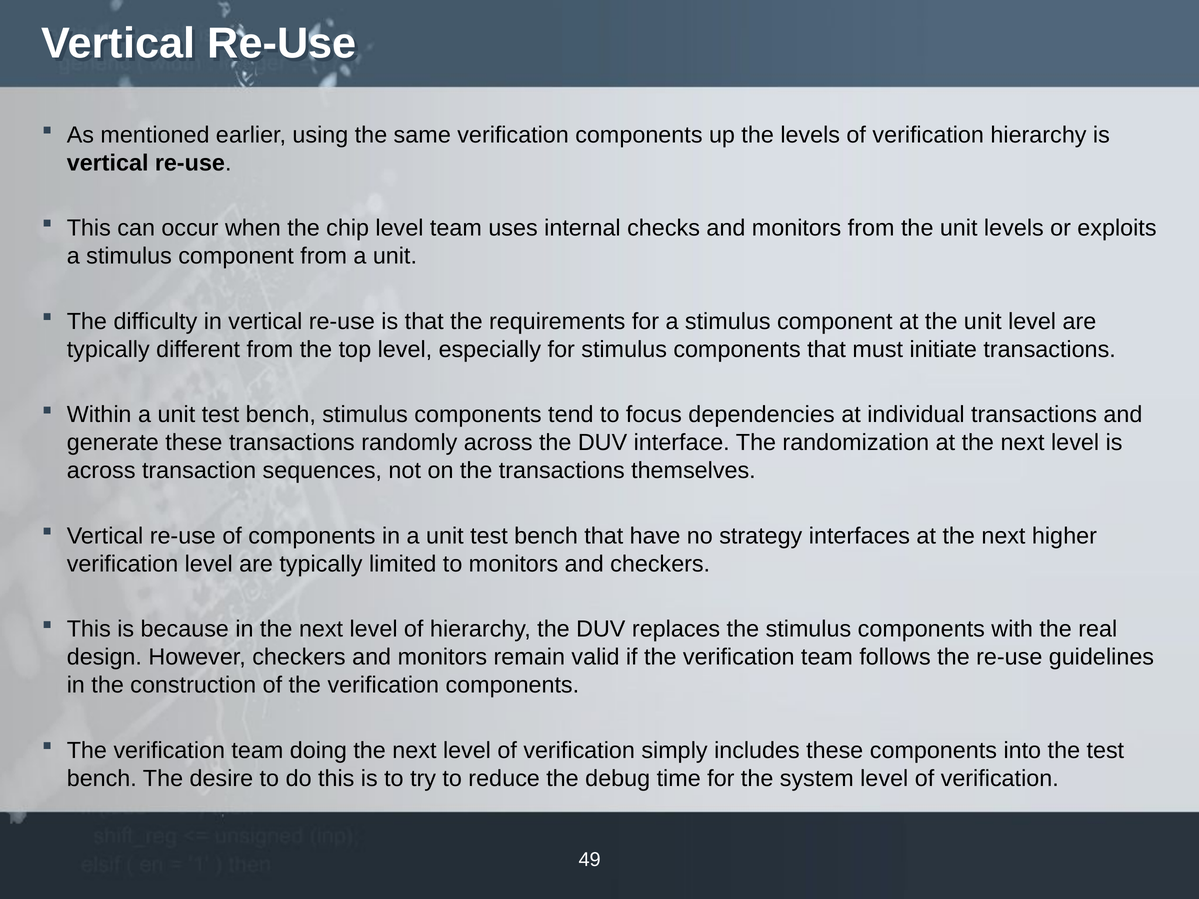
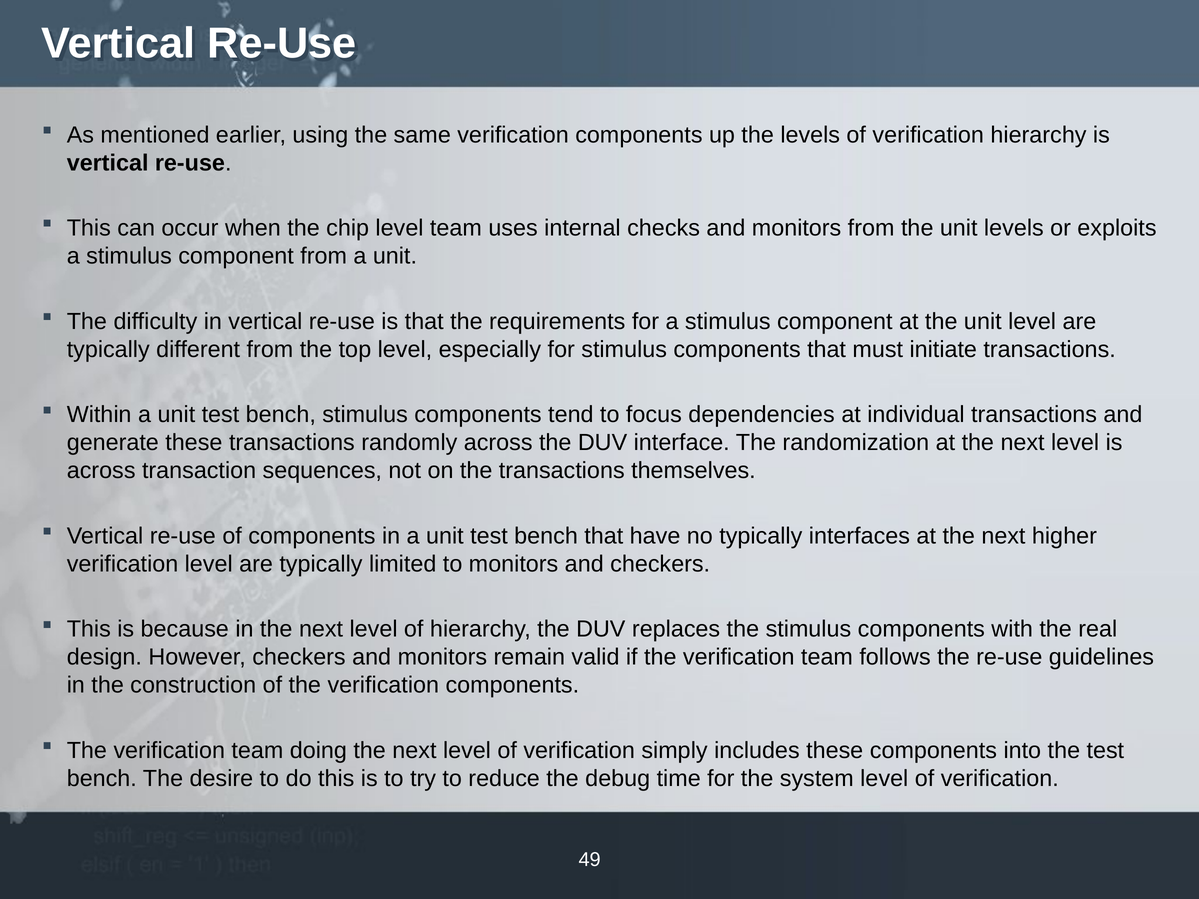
no strategy: strategy -> typically (761, 536)
